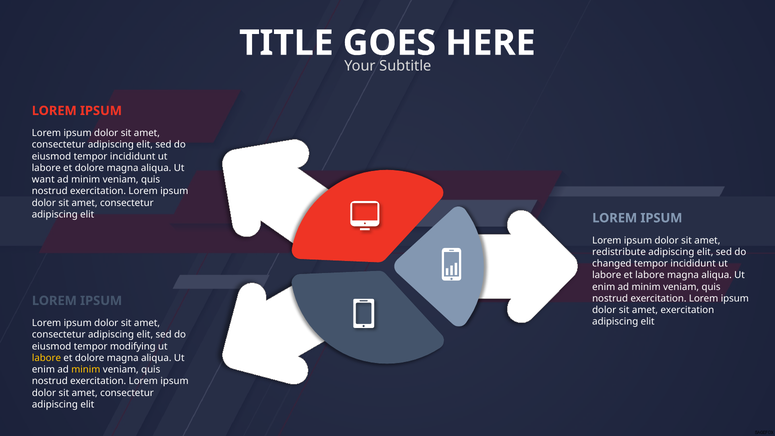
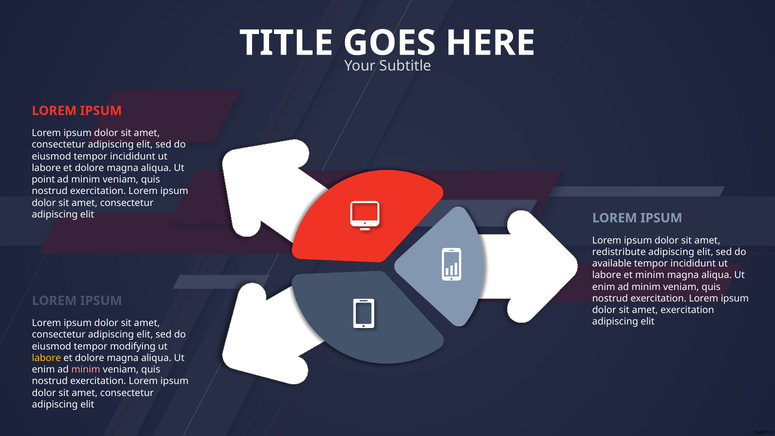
want: want -> point (43, 180)
changed: changed -> available (612, 264)
et labore: labore -> minim (650, 275)
minim colour: yellow -> pink (86, 370)
